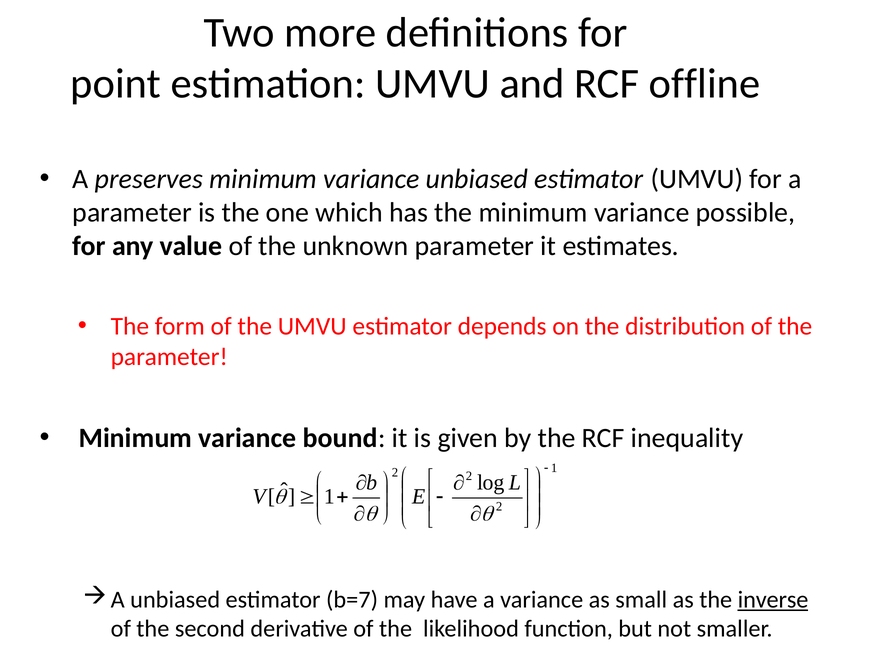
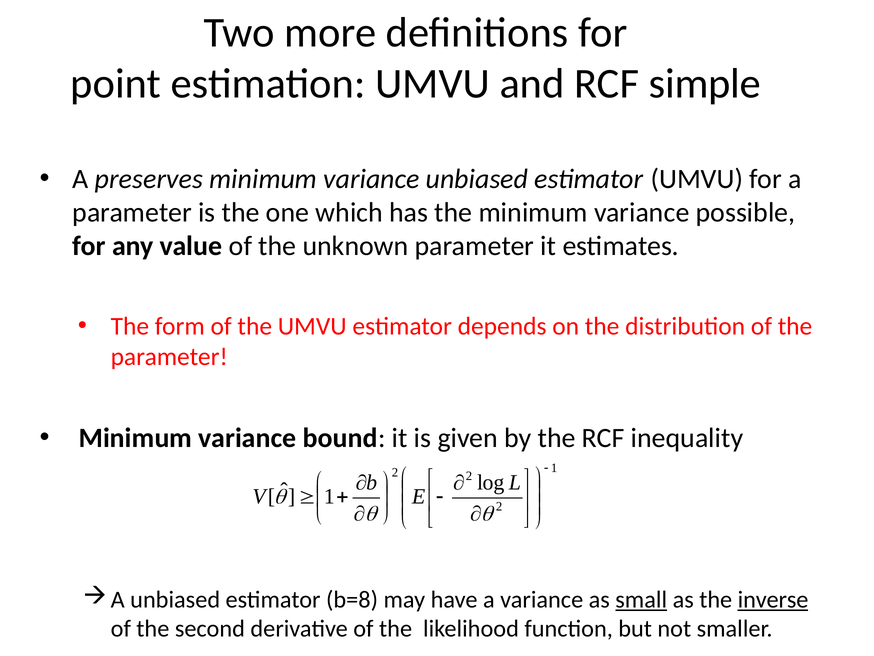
offline: offline -> simple (705, 84)
b=7: b=7 -> b=8 (352, 599)
small underline: none -> present (641, 599)
